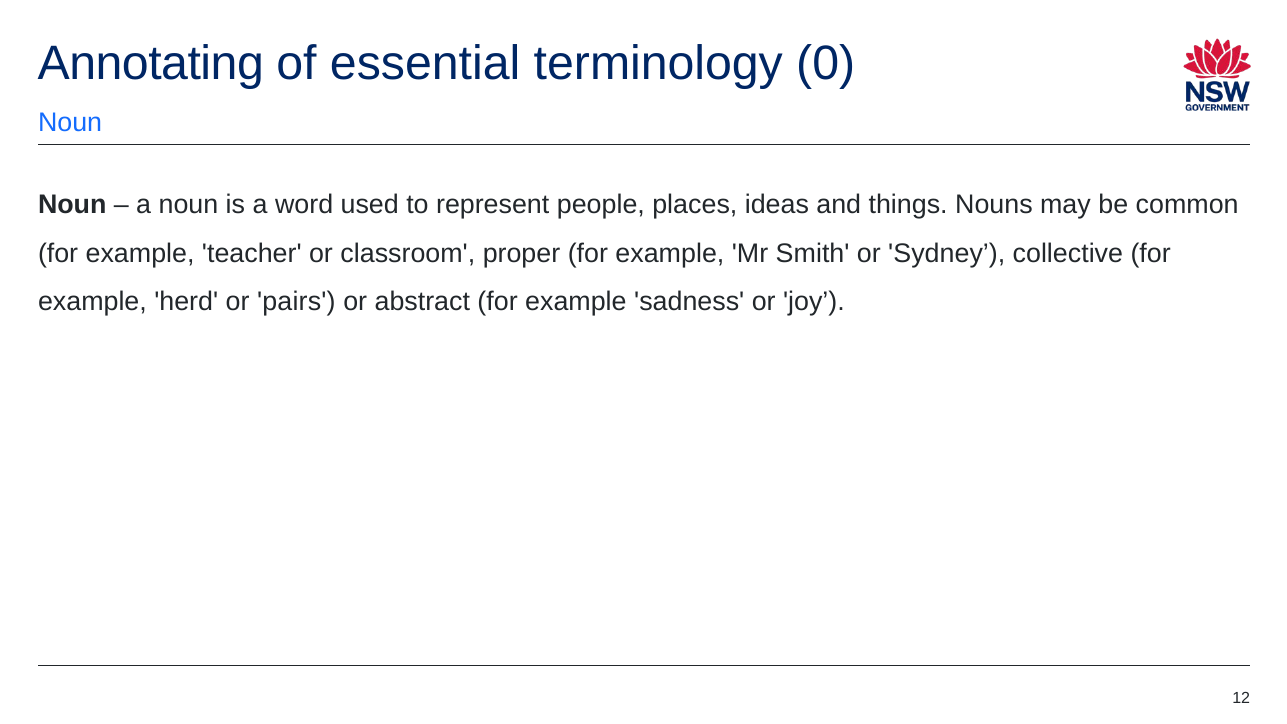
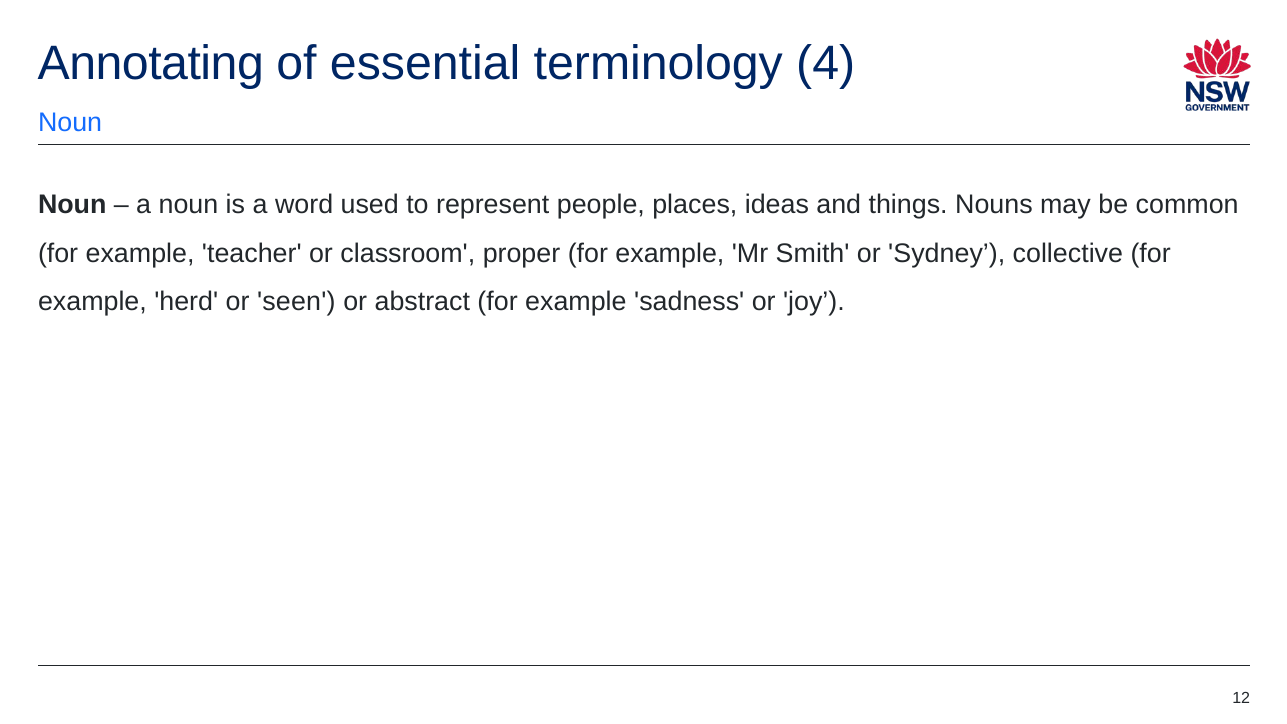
0: 0 -> 4 (826, 64)
pairs: pairs -> seen (296, 302)
